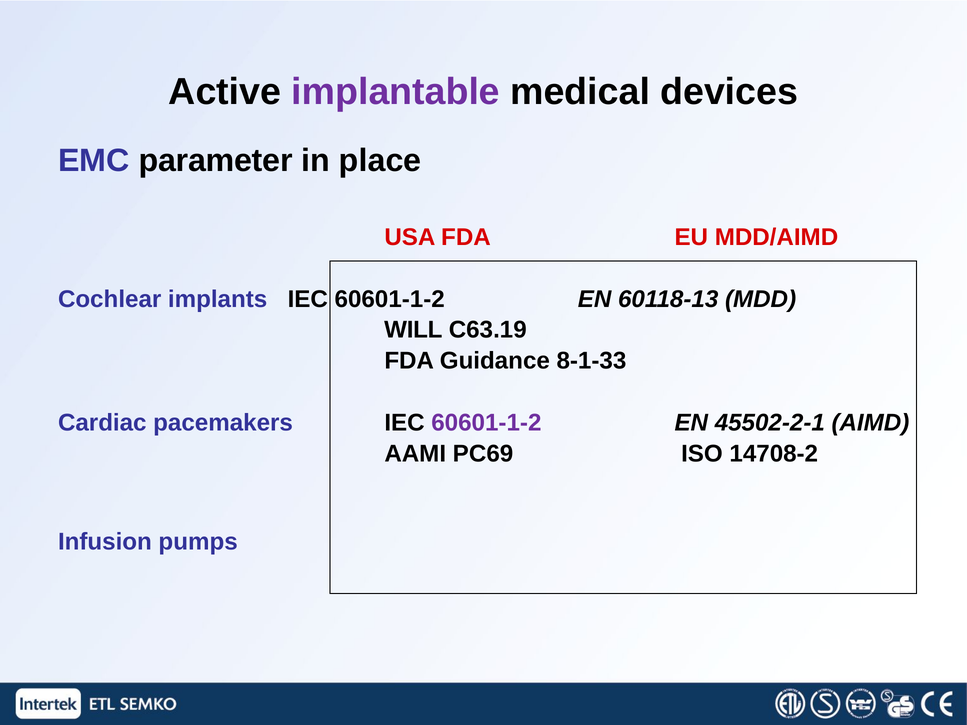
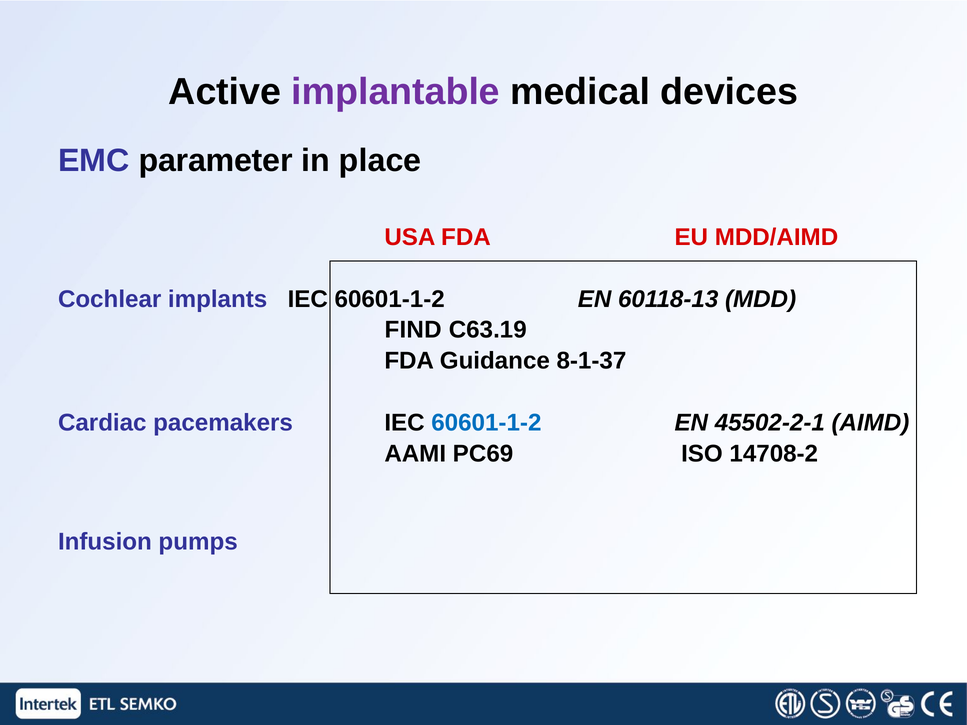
WILL: WILL -> FIND (413, 330)
8-1-33: 8-1-33 -> 8-1-37 (591, 361)
60601-1-2 colour: purple -> blue (486, 423)
